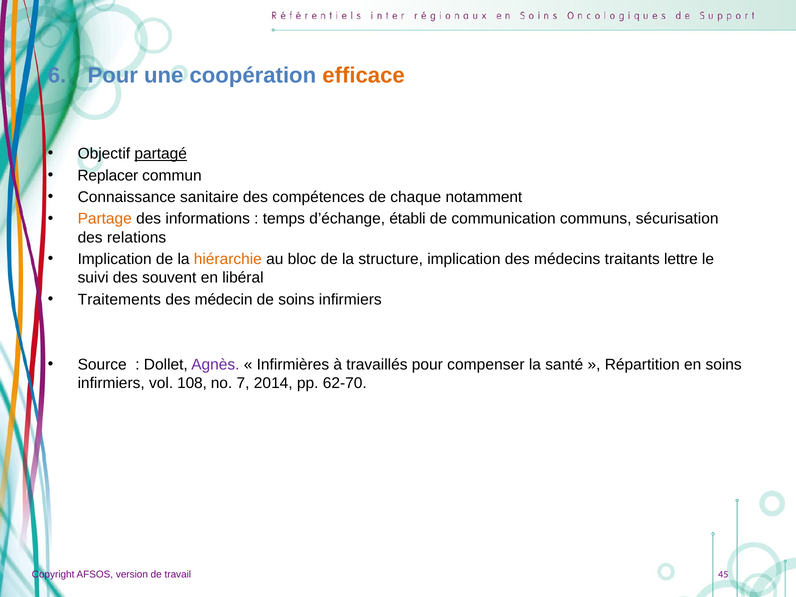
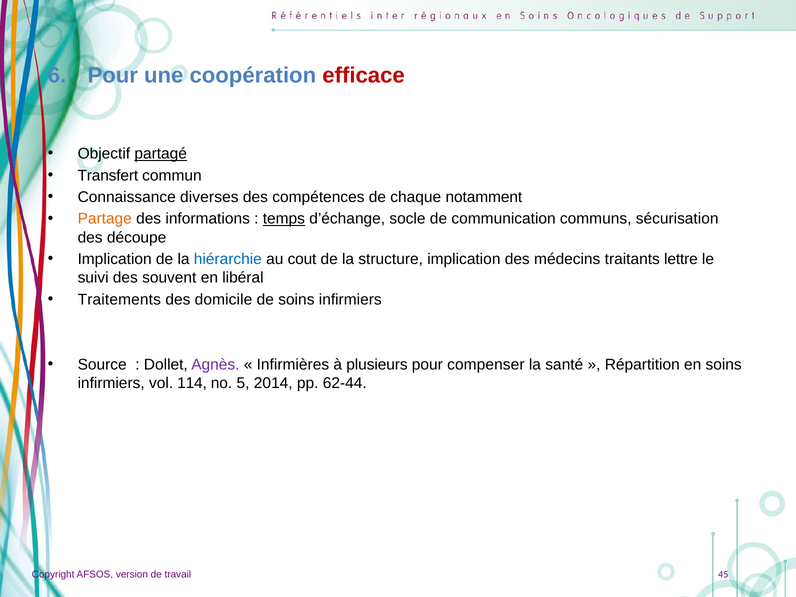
efficace colour: orange -> red (364, 75)
Replacer: Replacer -> Transfert (108, 175)
sanitaire: sanitaire -> diverses (209, 197)
temps underline: none -> present (284, 219)
établi: établi -> socle (407, 219)
relations: relations -> découpe (137, 237)
hiérarchie colour: orange -> blue (228, 259)
bloc: bloc -> cout (302, 259)
médecin: médecin -> domicile (224, 300)
travaillés: travaillés -> plusieurs (377, 365)
108: 108 -> 114 (192, 383)
7: 7 -> 5 (243, 383)
62-70: 62-70 -> 62-44 (345, 383)
